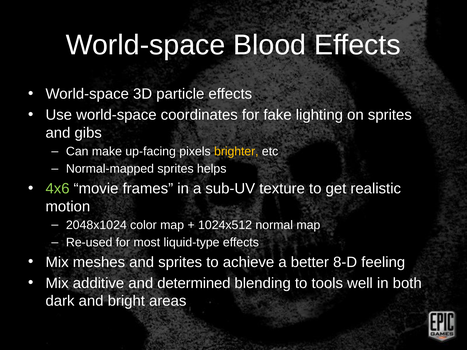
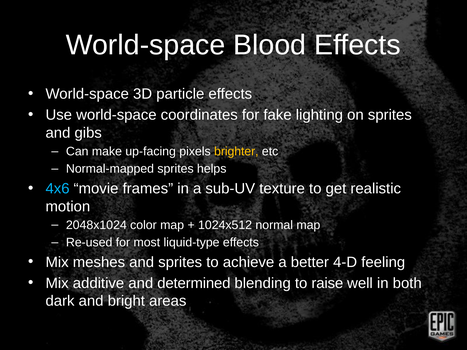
4x6 colour: light green -> light blue (58, 189)
8-D: 8-D -> 4-D (345, 262)
tools: tools -> raise (327, 283)
